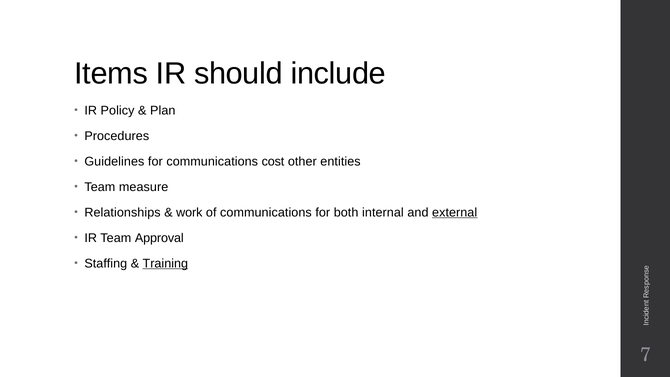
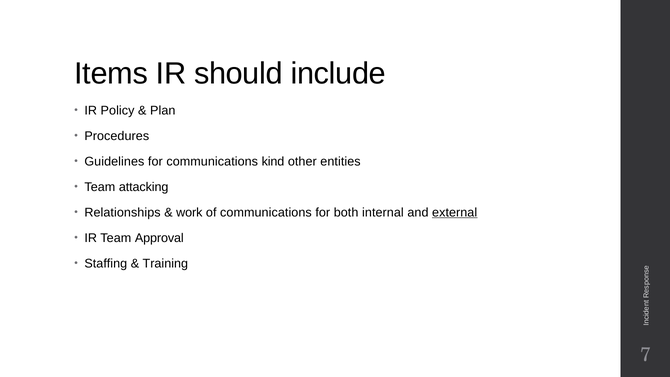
cost: cost -> kind (273, 161)
measure: measure -> attacking (144, 187)
Training underline: present -> none (165, 263)
